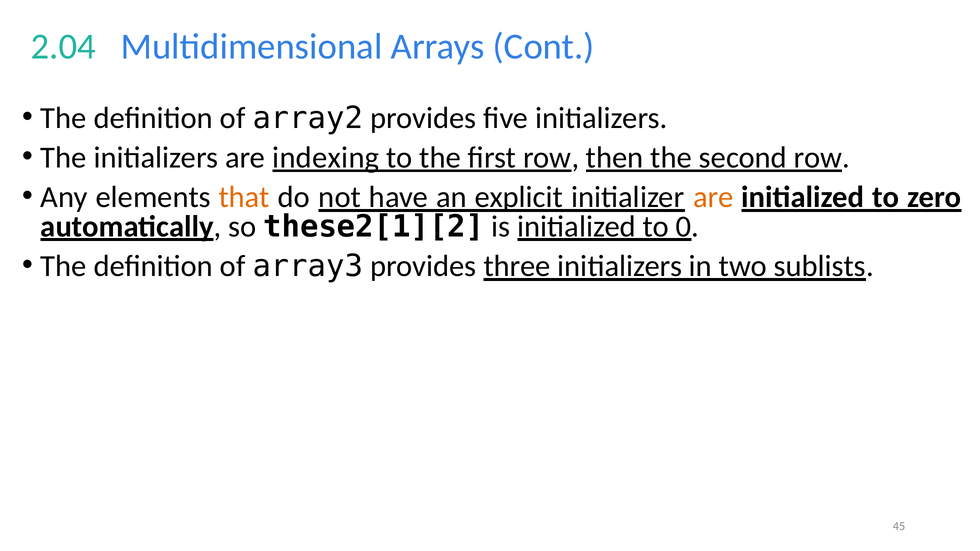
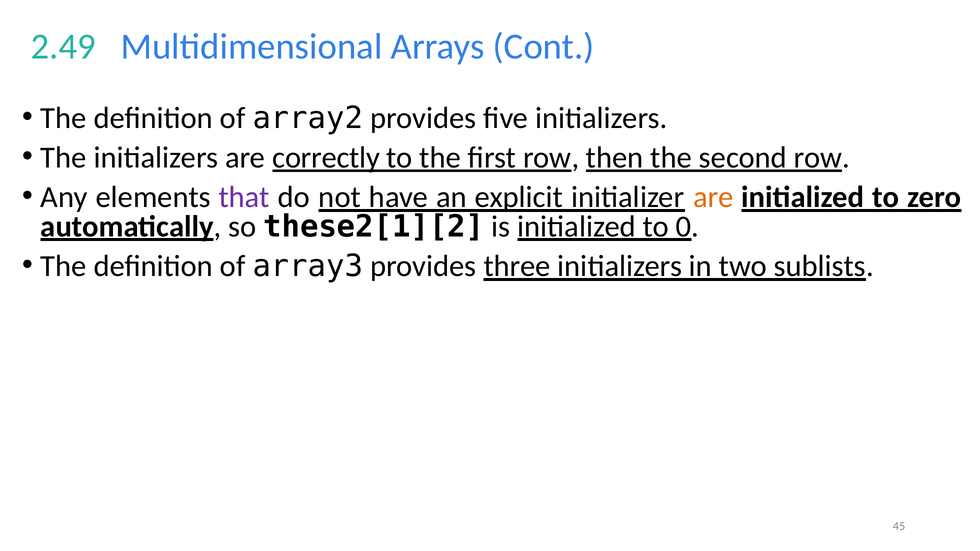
2.04: 2.04 -> 2.49 (63, 47)
indexing: indexing -> correctly (326, 158)
that colour: orange -> purple (244, 197)
